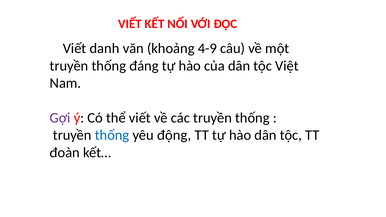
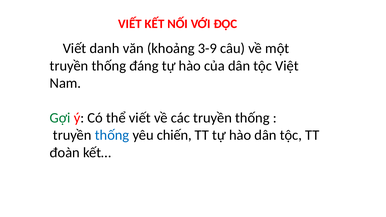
4-9: 4-9 -> 3-9 (207, 48)
Gợi colour: purple -> green (60, 118)
động: động -> chiến (174, 135)
